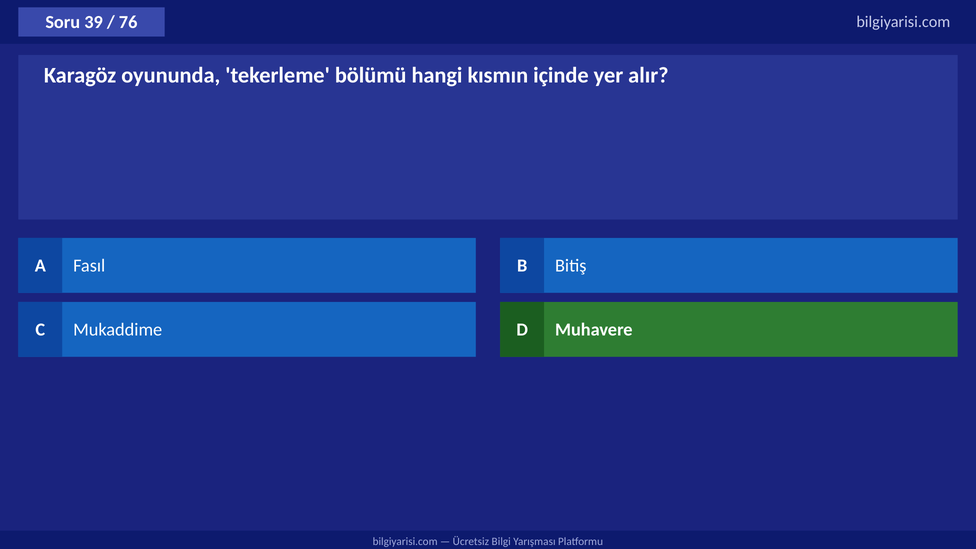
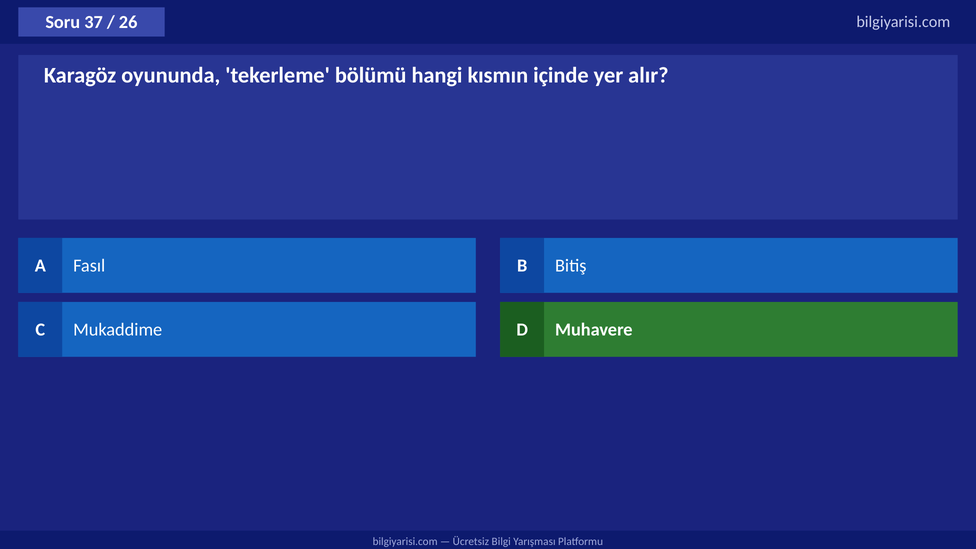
39: 39 -> 37 (94, 22)
76: 76 -> 26 (128, 22)
